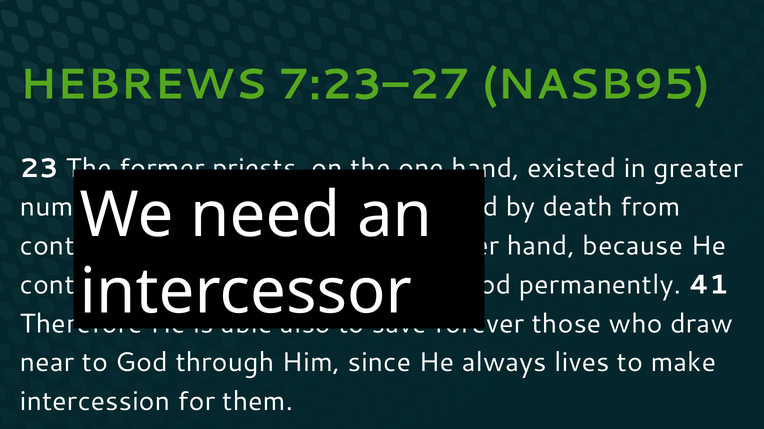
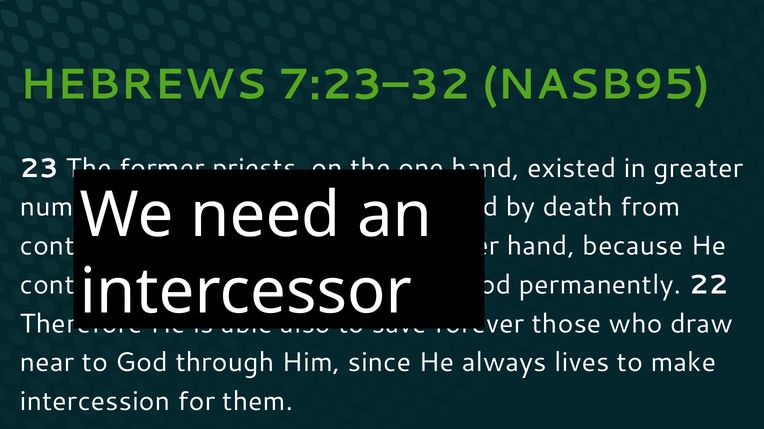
7:23–27: 7:23–27 -> 7:23–32 (374, 85)
41: 41 -> 22 (709, 285)
